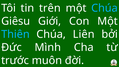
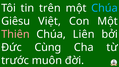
Giới: Giới -> Việt (49, 21)
Thiên colour: light blue -> pink (15, 34)
Mình: Mình -> Cùng (48, 47)
